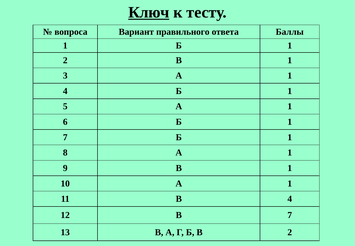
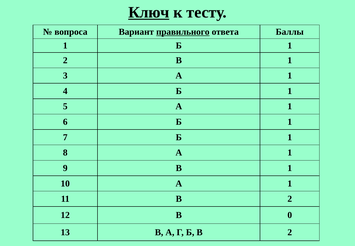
правильного underline: none -> present (183, 32)
11 В 4: 4 -> 2 (290, 199)
В 7: 7 -> 0 (290, 215)
